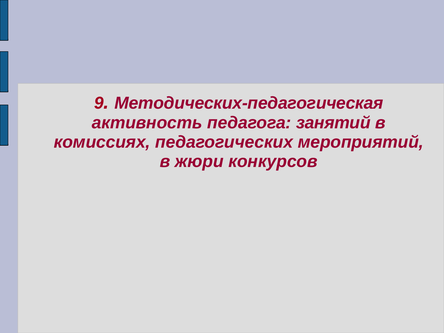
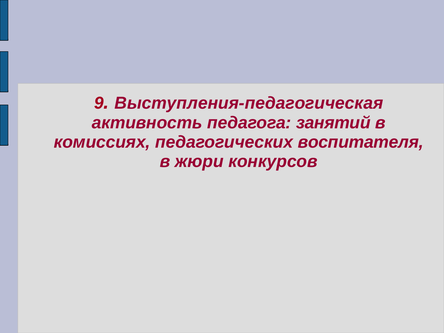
Методических-педагогическая: Методических-педагогическая -> Выступления-педагогическая (249, 103)
мероприятий: мероприятий -> воспитателя (361, 142)
